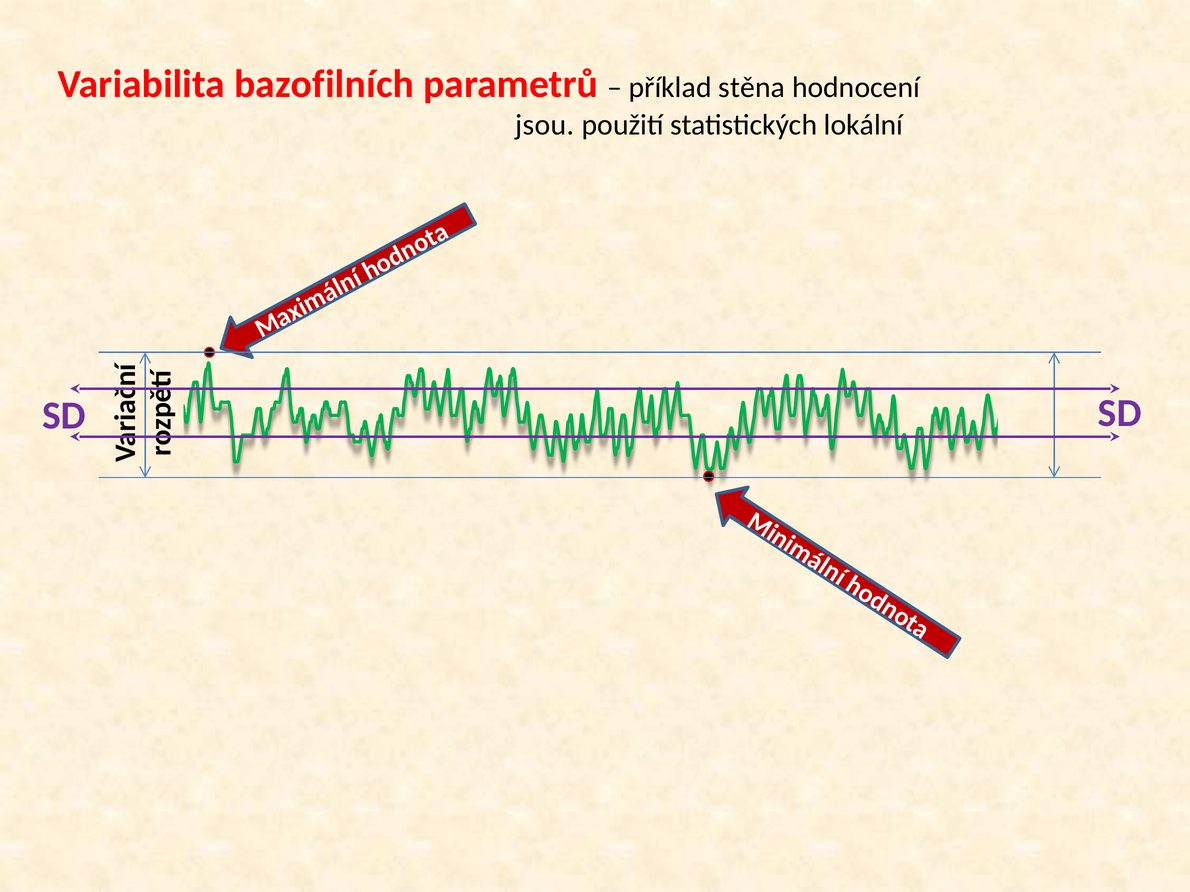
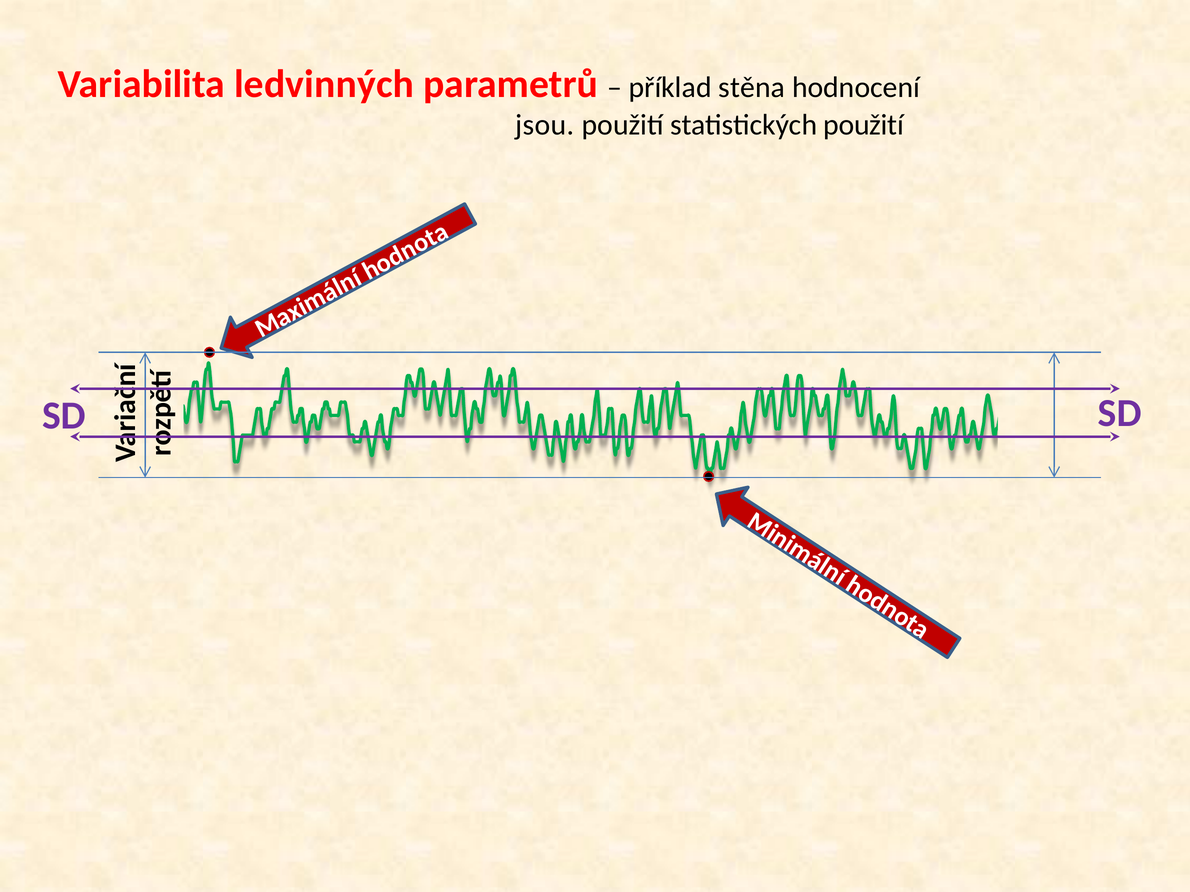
bazofilních: bazofilních -> ledvinných (324, 84)
statistických lokální: lokální -> použití (864, 125)
